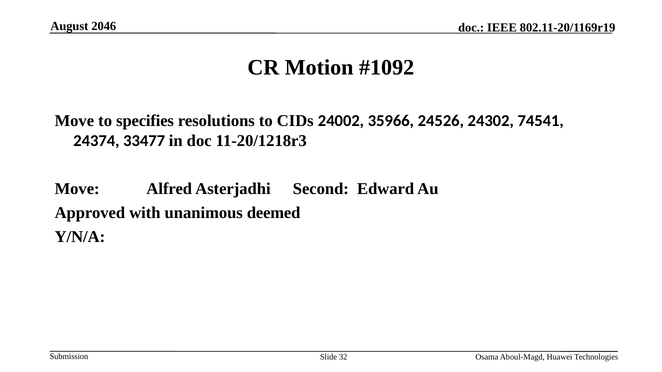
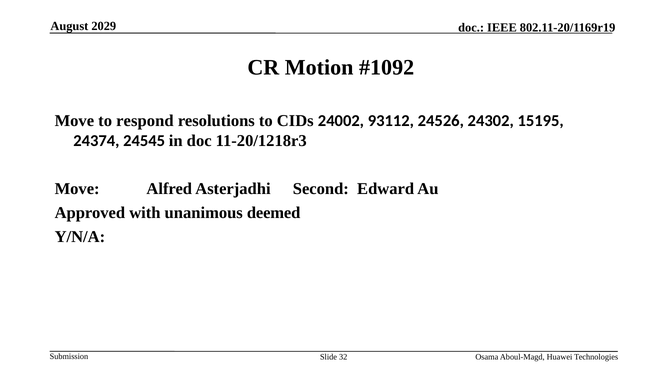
2046: 2046 -> 2029 (104, 26)
specifies: specifies -> respond (145, 121)
35966: 35966 -> 93112 (391, 121)
74541: 74541 -> 15195 (541, 121)
33477: 33477 -> 24545 (144, 141)
